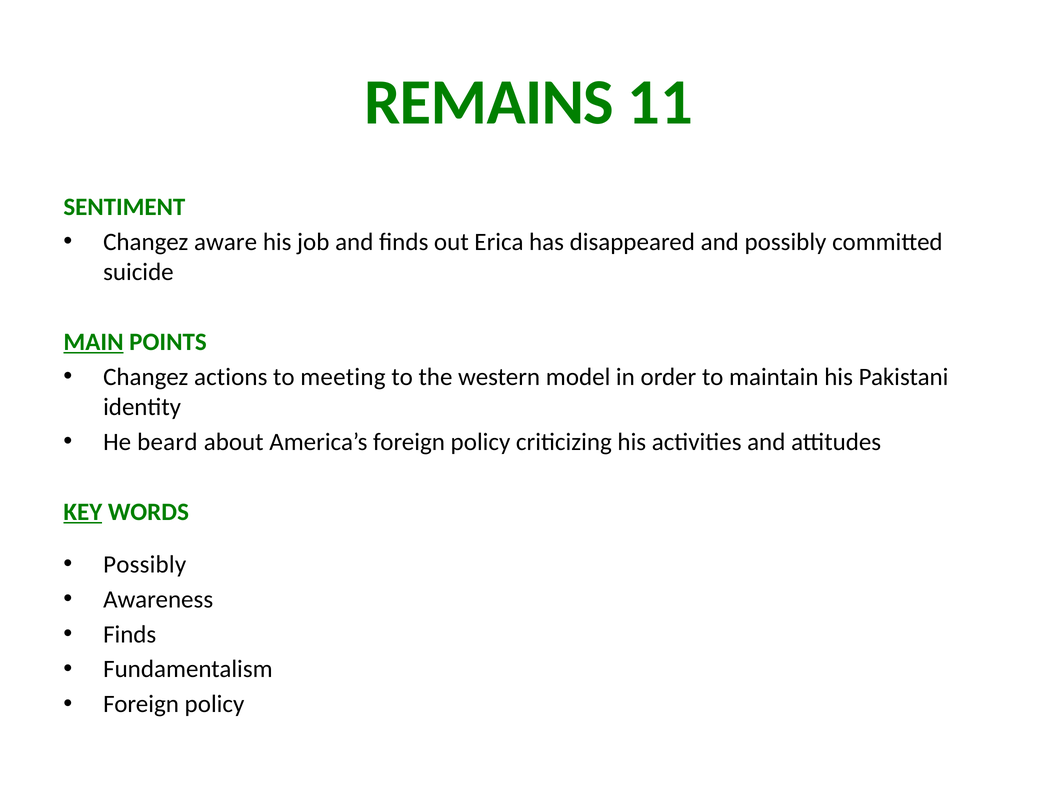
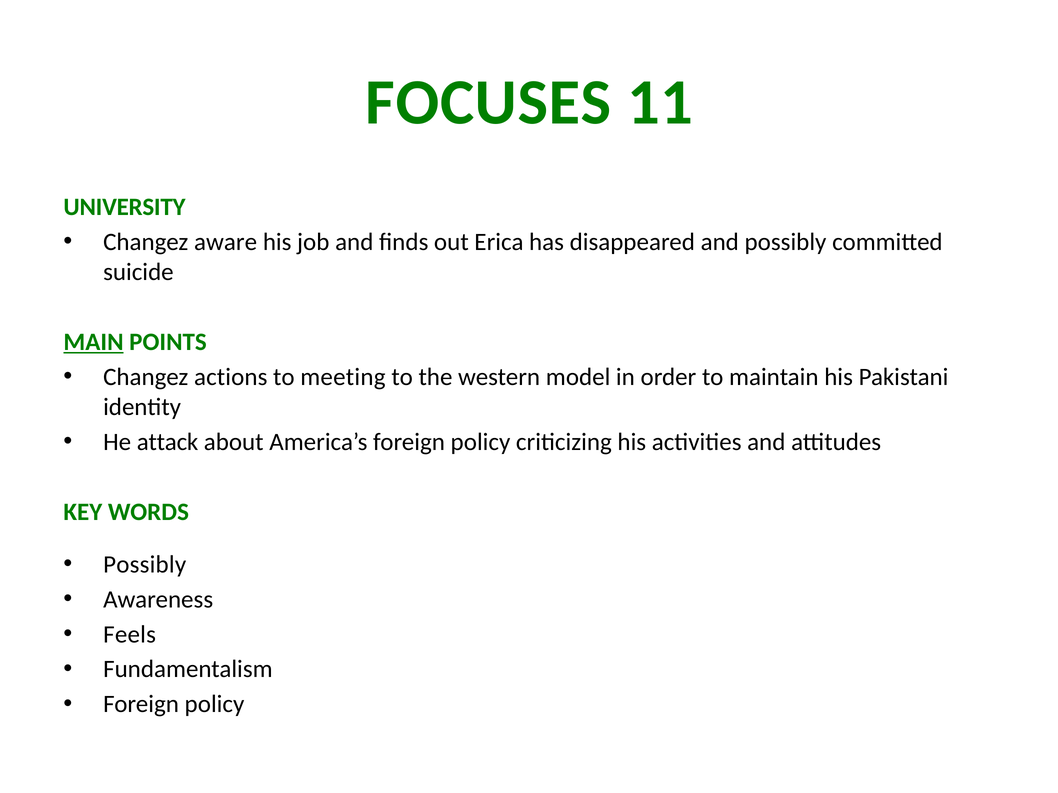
REMAINS: REMAINS -> FOCUSES (488, 102)
SENTIMENT: SENTIMENT -> UNIVERSITY (124, 207)
beard: beard -> attack (168, 442)
KEY underline: present -> none (83, 512)
Finds: Finds -> Feels (130, 635)
